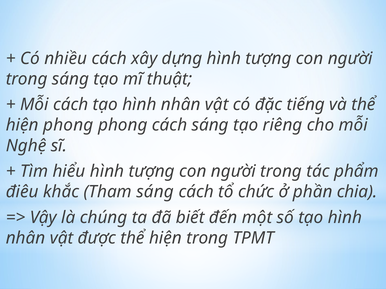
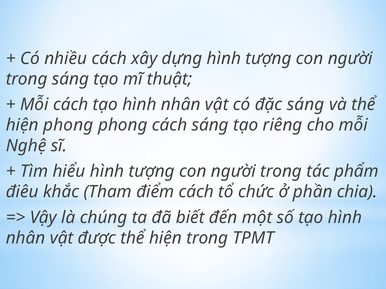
đặc tiếng: tiếng -> sáng (306, 105)
Tham sáng: sáng -> điểm (155, 192)
